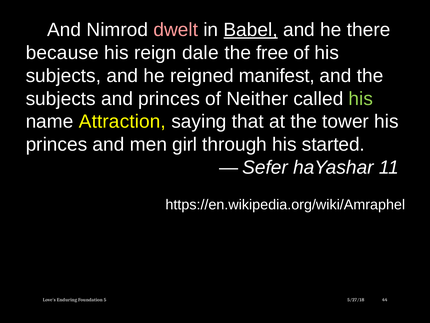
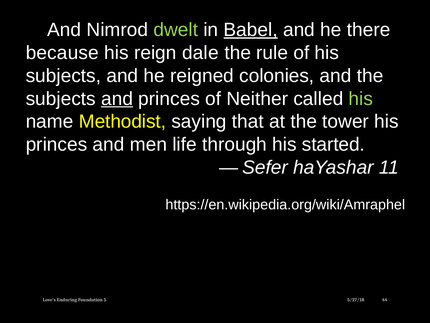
dwelt colour: pink -> light green (176, 30)
free: free -> rule (272, 53)
manifest: manifest -> colonies (277, 76)
and underline: none -> present (117, 99)
Attraction: Attraction -> Methodist (122, 121)
girl: girl -> life (185, 144)
